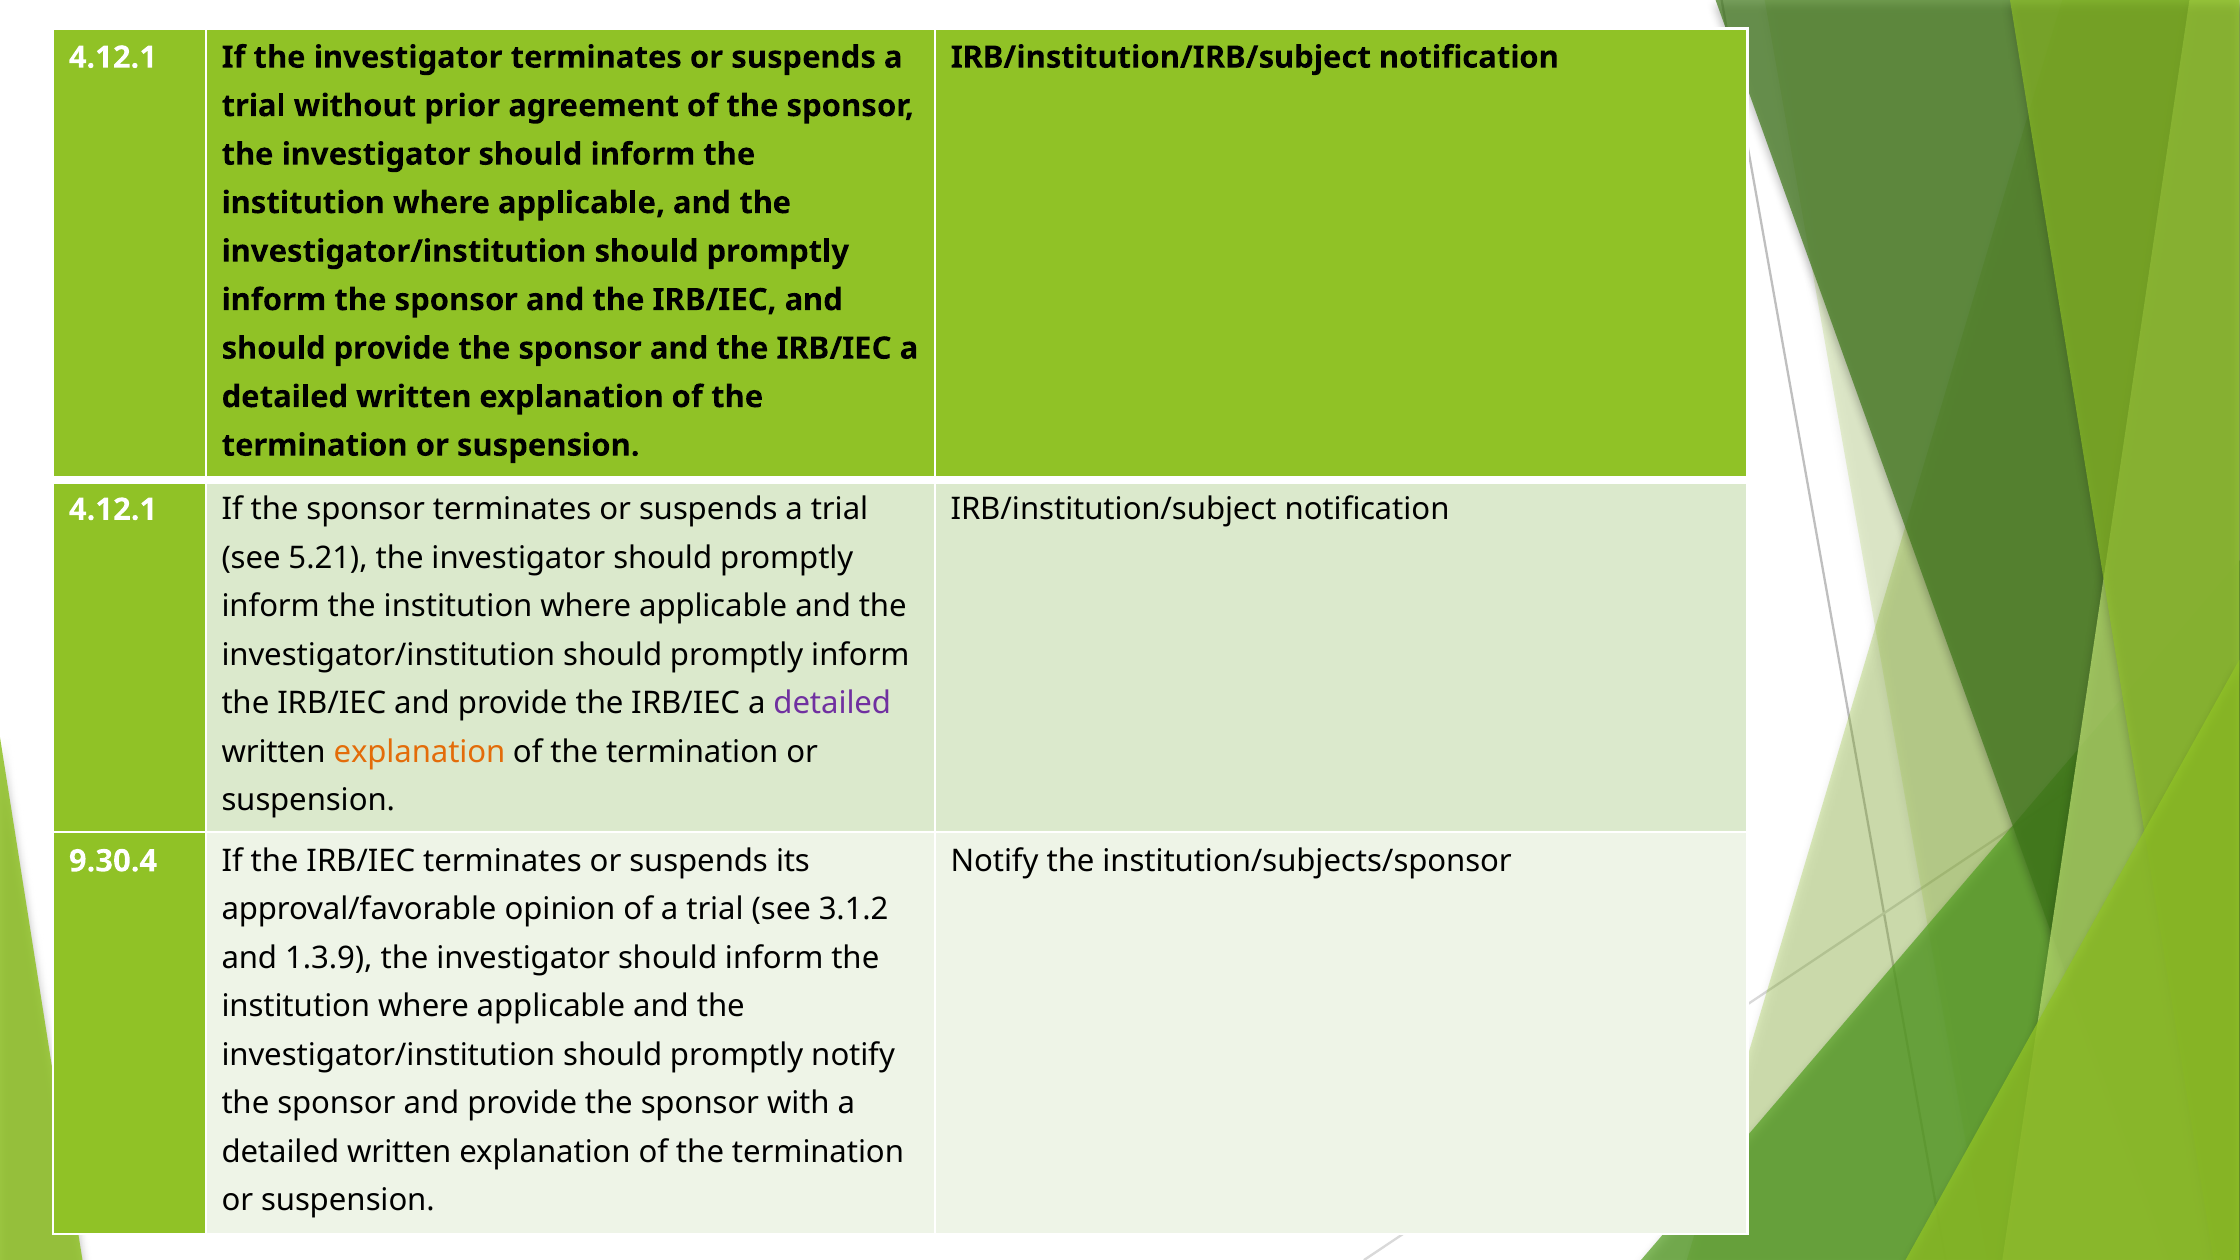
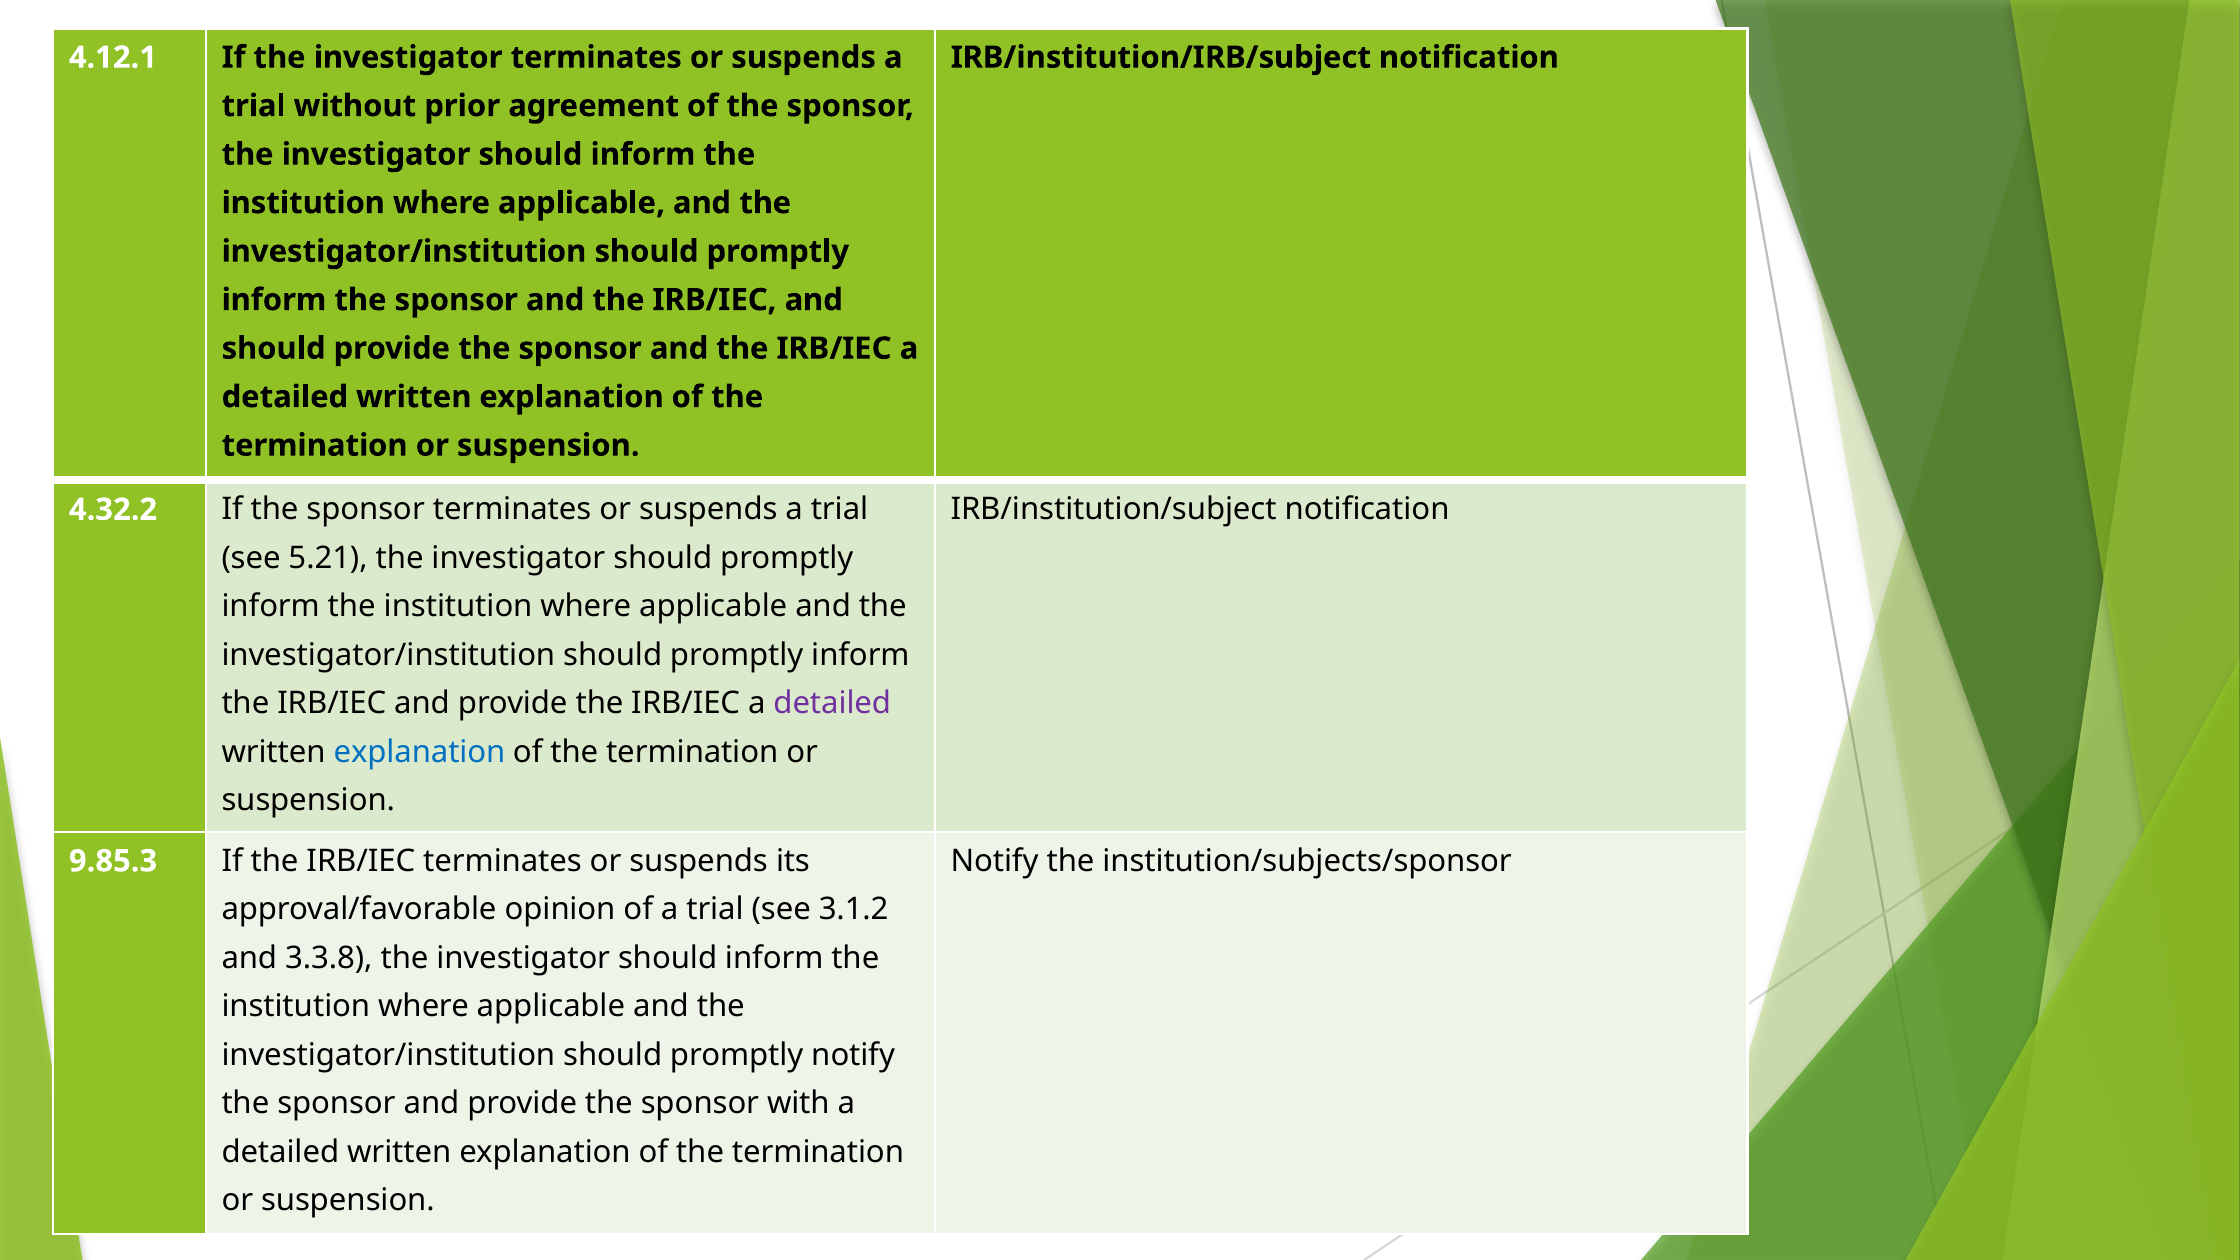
4.12.1: 4.12.1 -> 4.32.2 (113, 510)
explanation colour: orange -> blue (419, 752)
9.30.4: 9.30.4 -> 9.85.3 (113, 861)
1.3.9: 1.3.9 -> 3.3.8 (329, 958)
